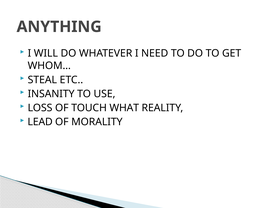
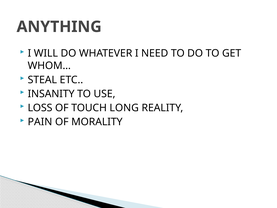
WHAT: WHAT -> LONG (124, 108)
LEAD: LEAD -> PAIN (40, 122)
